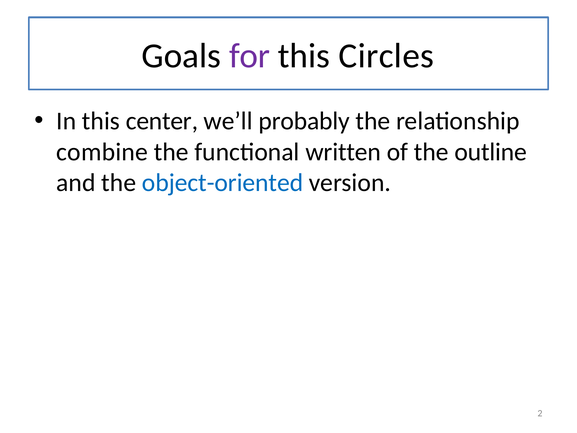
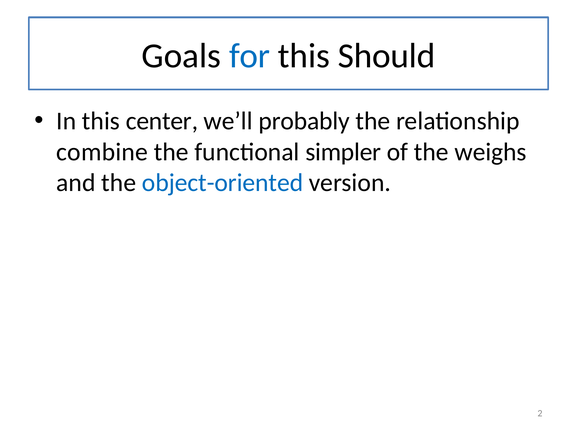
for colour: purple -> blue (250, 56)
Circles: Circles -> Should (387, 56)
written: written -> simpler (343, 152)
outline: outline -> weighs (491, 152)
